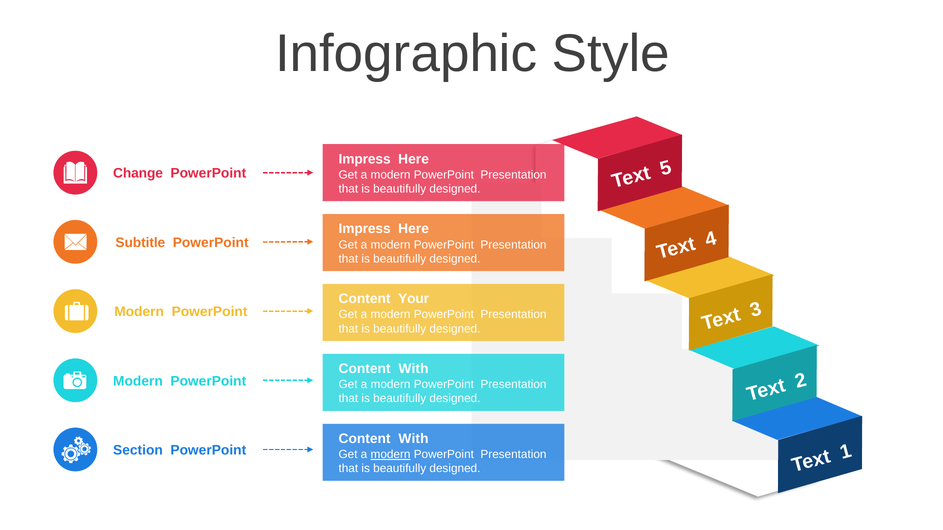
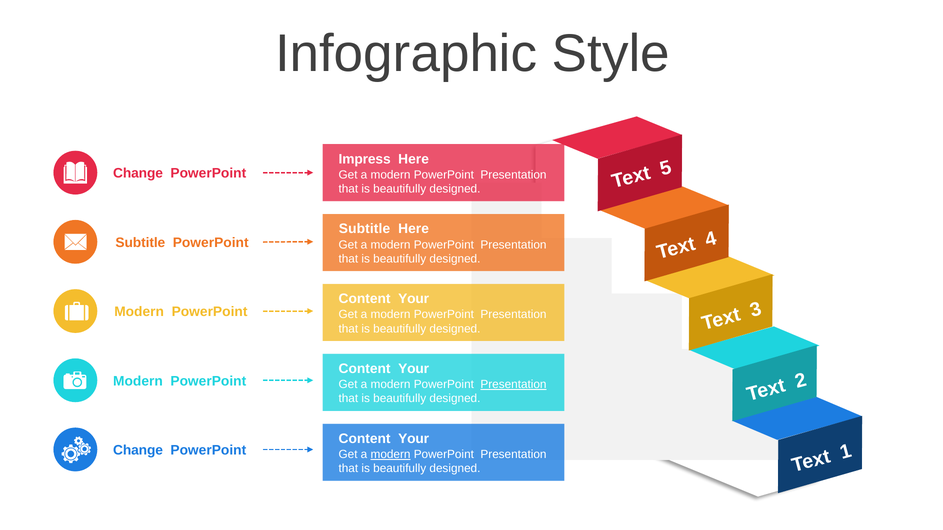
Impress: Impress -> Subtitle (365, 229)
With: With -> Your (414, 369)
Presentation underline: none -> present (514, 385)
With: With -> Your (414, 439)
Section: Section -> Change (138, 451)
